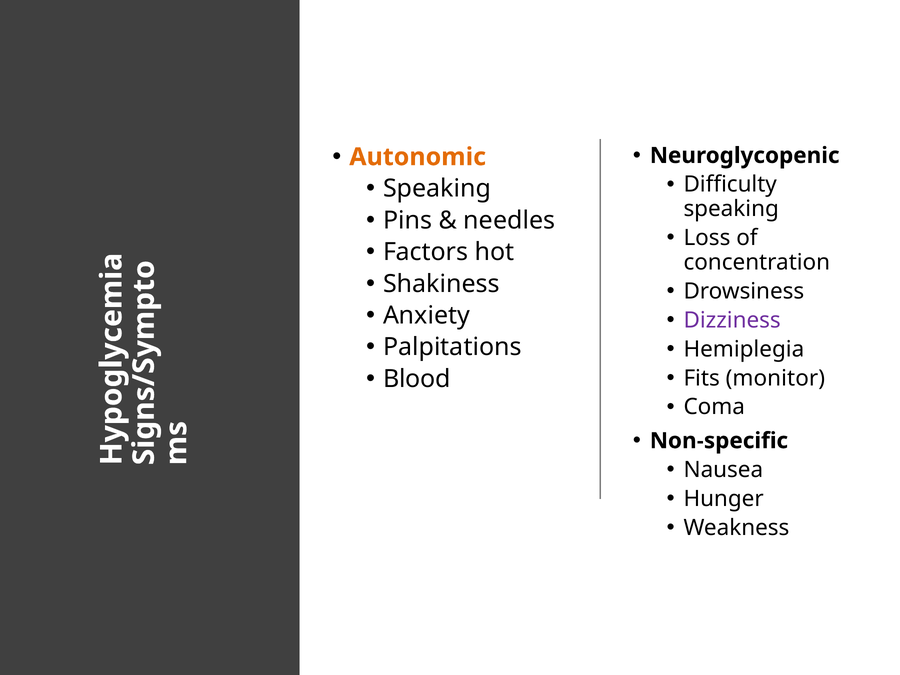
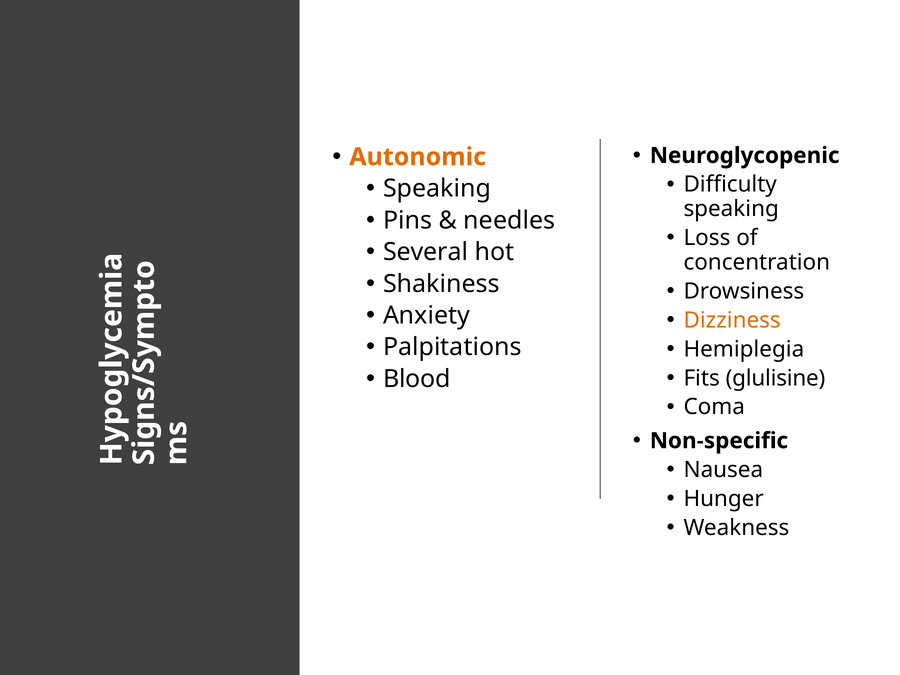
Factors: Factors -> Several (426, 252)
Dizziness colour: purple -> orange (732, 320)
monitor: monitor -> glulisine (775, 378)
